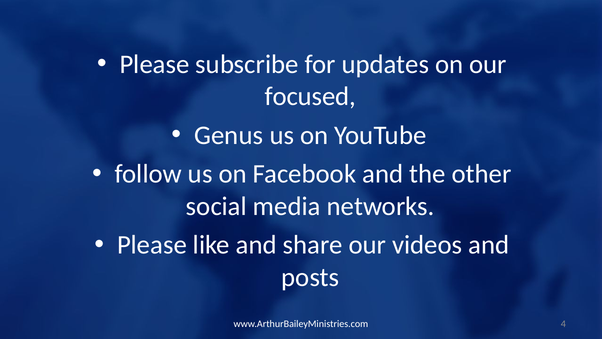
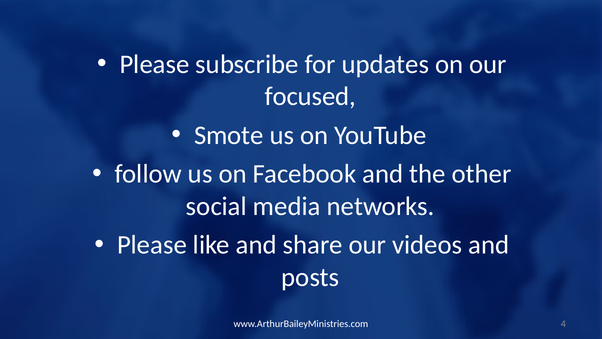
Genus: Genus -> Smote (229, 135)
